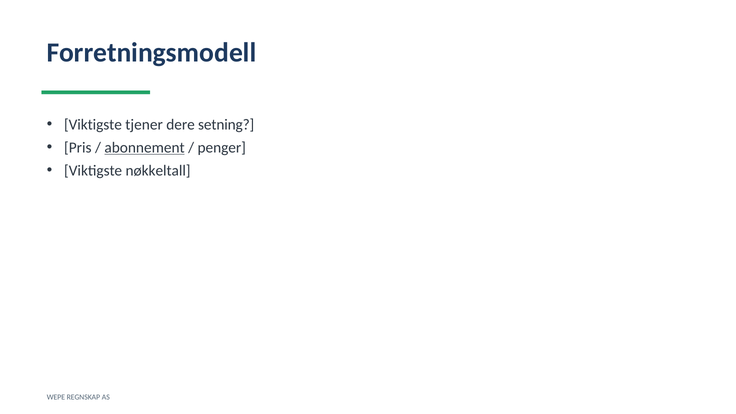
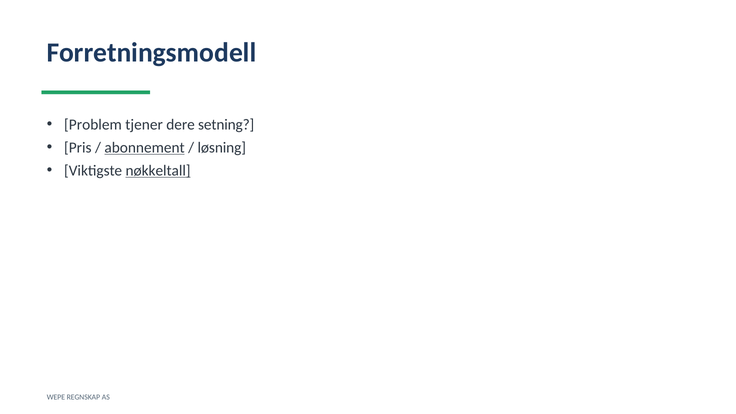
Viktigste: Viktigste -> Problem (93, 125)
penger: penger -> løsning (222, 148)
nøkkeltall underline: none -> present (158, 171)
